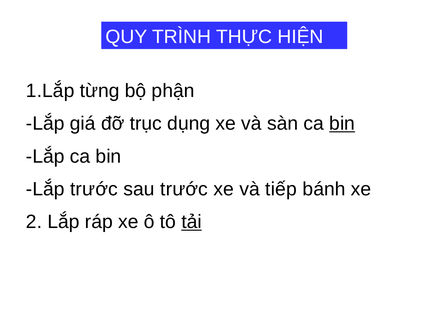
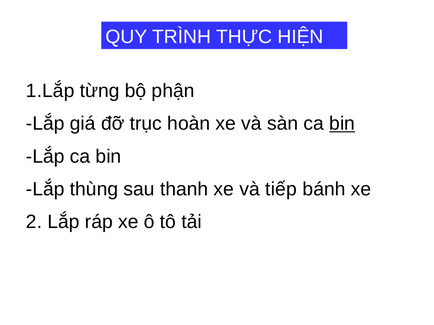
dụng: dụng -> hoàn (189, 124)
Lắp trước: trước -> thùng (94, 189)
sau trước: trước -> thanh (184, 189)
tải underline: present -> none (192, 222)
